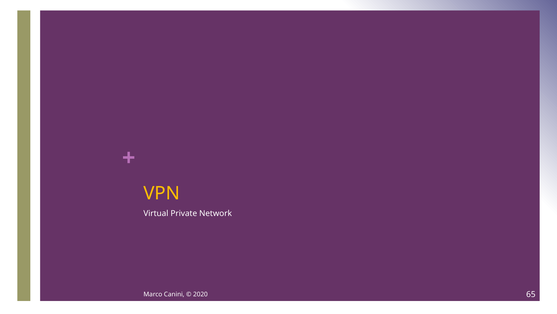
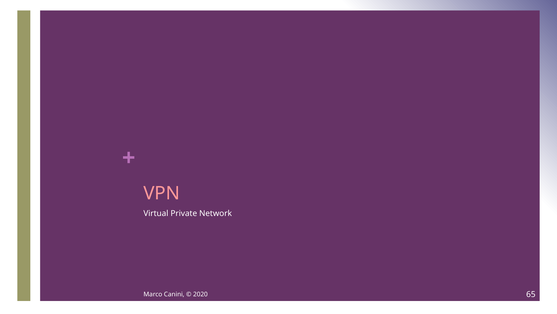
VPN colour: yellow -> pink (162, 193)
